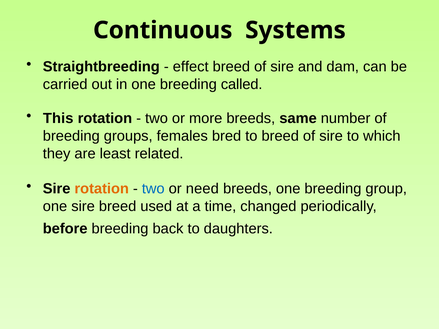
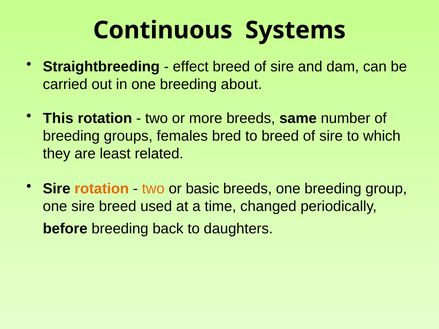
called: called -> about (242, 84)
two colour: blue -> orange (153, 189)
need: need -> basic (202, 189)
